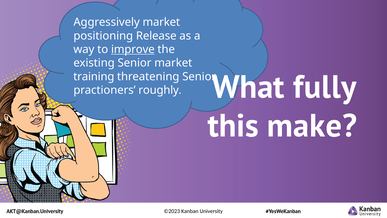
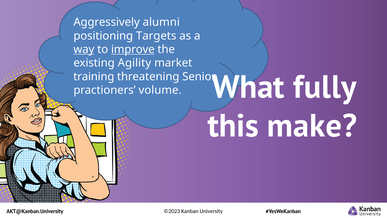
Aggressively market: market -> alumni (161, 22)
Release: Release -> Targets (156, 36)
way underline: none -> present (84, 49)
existing Senior: Senior -> Agility (134, 63)
roughly: roughly -> volume (159, 90)
